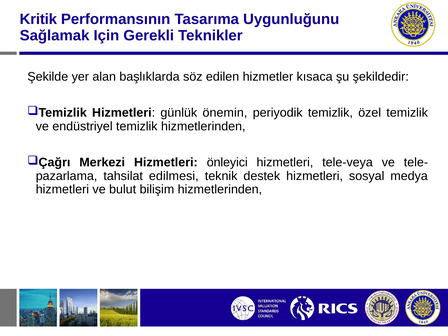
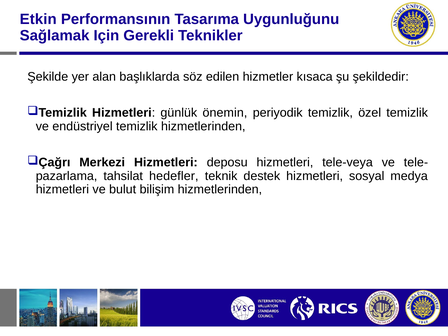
Kritik: Kritik -> Etkin (38, 19)
önleyici: önleyici -> deposu (227, 163)
edilmesi: edilmesi -> hedefler (174, 176)
